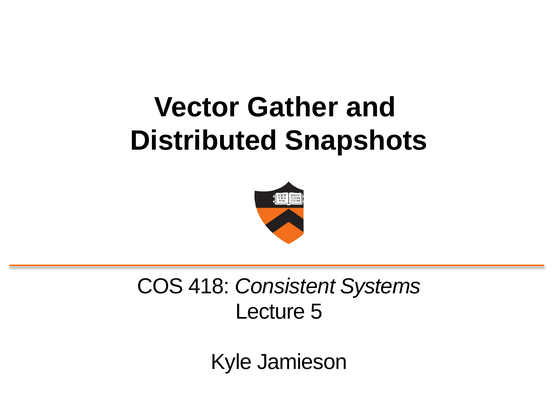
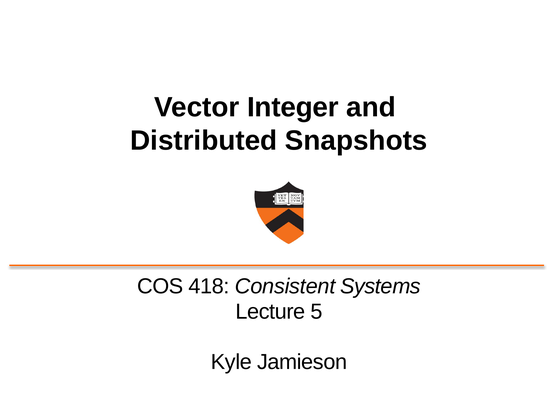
Gather: Gather -> Integer (293, 107)
